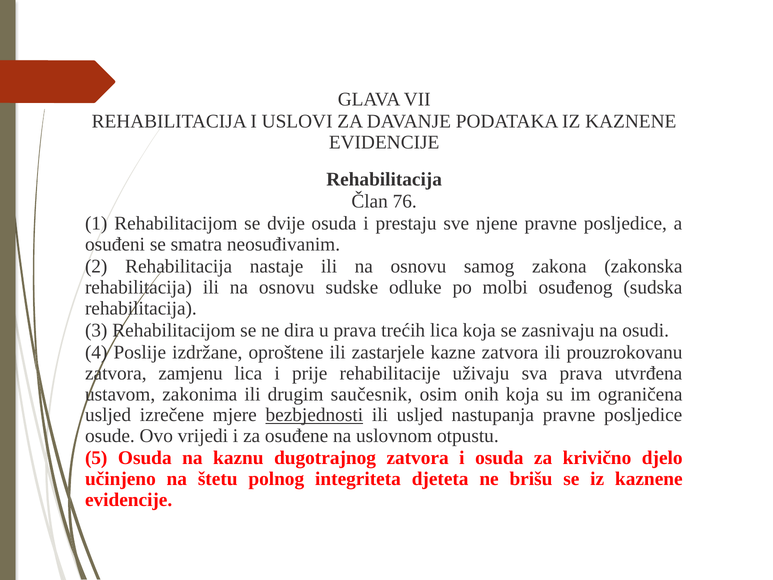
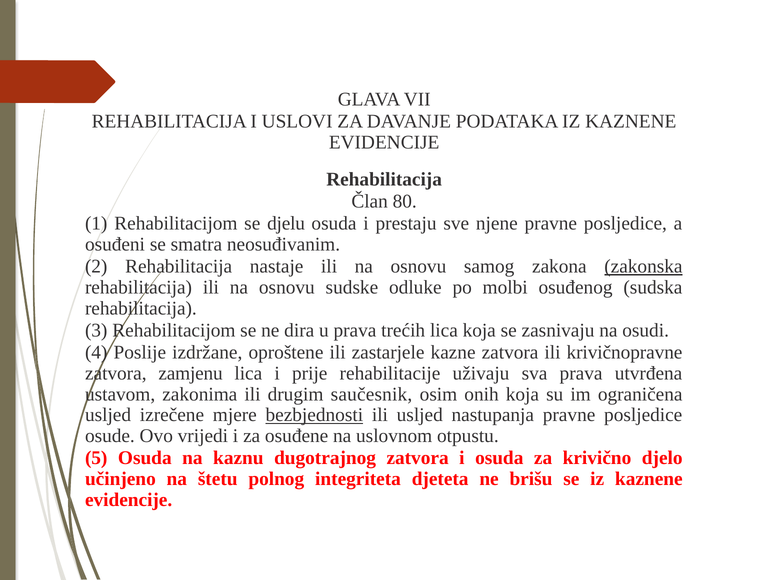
76: 76 -> 80 (405, 201)
dvije: dvije -> djelu (286, 223)
zakonska underline: none -> present (643, 266)
prouzrokovanu: prouzrokovanu -> krivičnopravne (624, 352)
